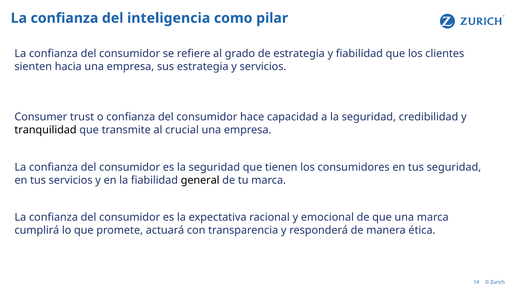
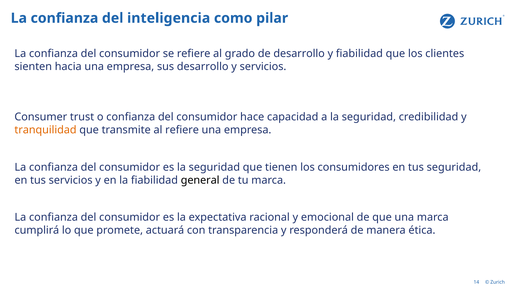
de estrategia: estrategia -> desarrollo (299, 54)
sus estrategia: estrategia -> desarrollo (203, 67)
tranquilidad colour: black -> orange (46, 130)
al crucial: crucial -> refiere (182, 130)
